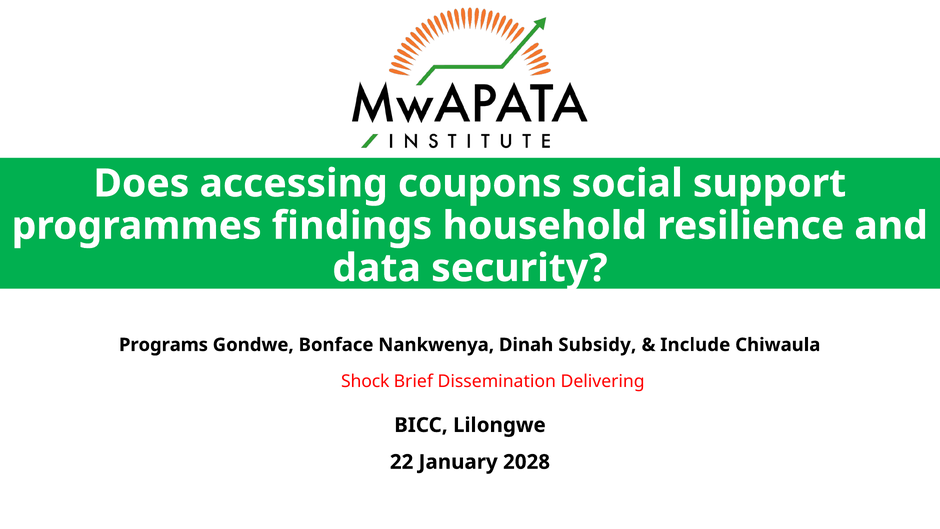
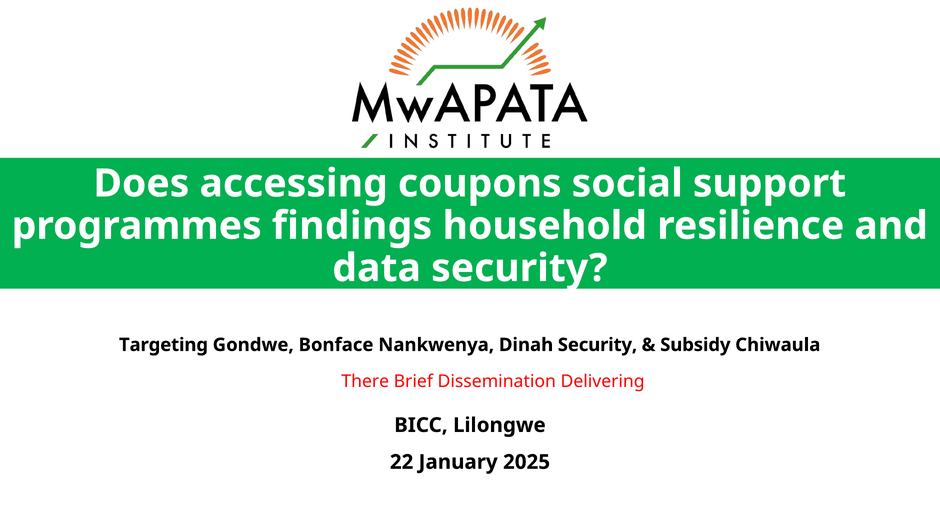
Programs: Programs -> Targeting (163, 345)
Dinah Subsidy: Subsidy -> Security (597, 345)
Include: Include -> Subsidy (695, 345)
Shock: Shock -> There (365, 381)
2028: 2028 -> 2025 (527, 462)
